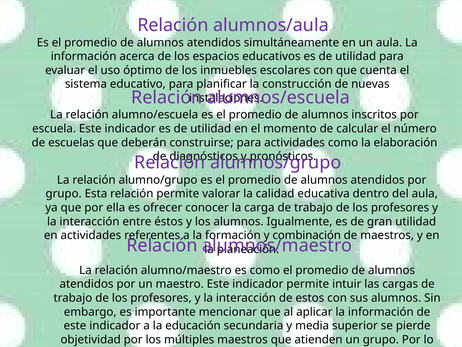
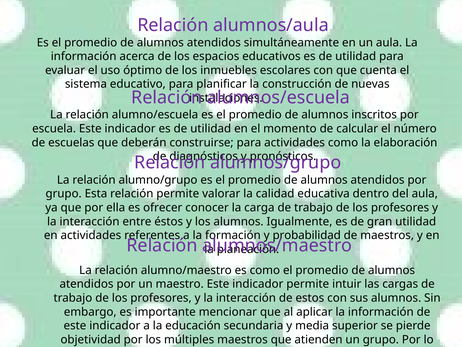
combinación: combinación -> probabilidad (307, 235)
